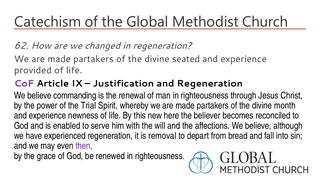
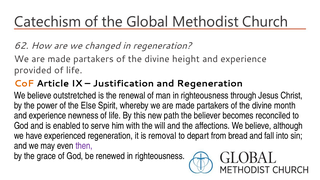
seated: seated -> height (186, 59)
CoF colour: purple -> orange (24, 83)
commanding: commanding -> outstretched (75, 95)
Trial: Trial -> Else (88, 106)
here: here -> path (171, 116)
